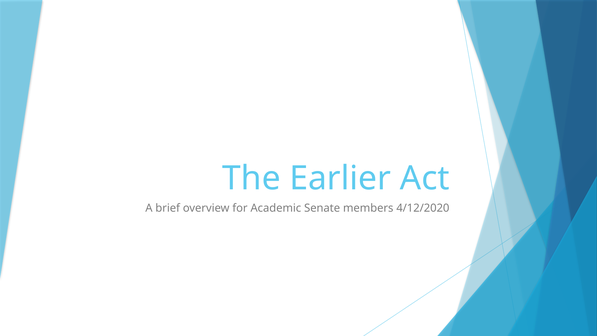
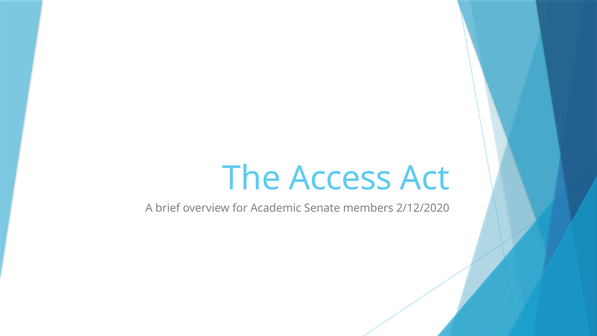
Earlier: Earlier -> Access (340, 178)
4/12/2020: 4/12/2020 -> 2/12/2020 (423, 208)
